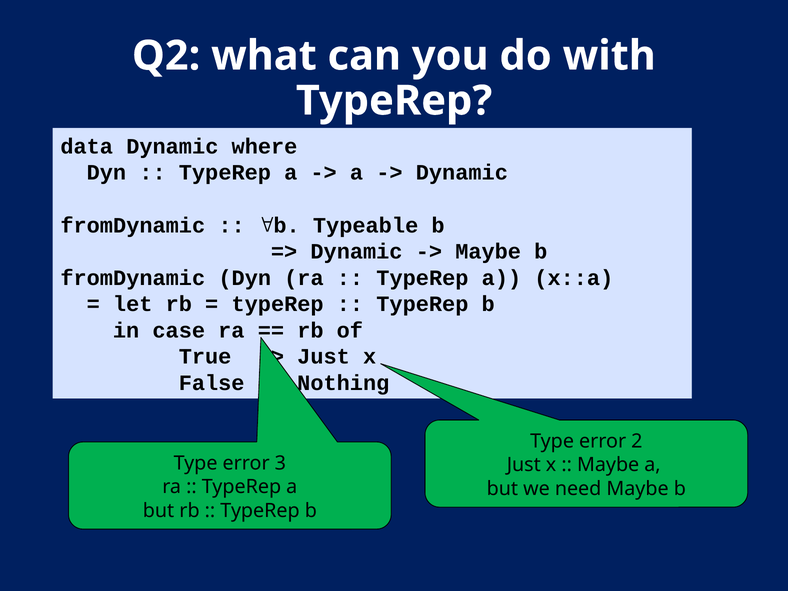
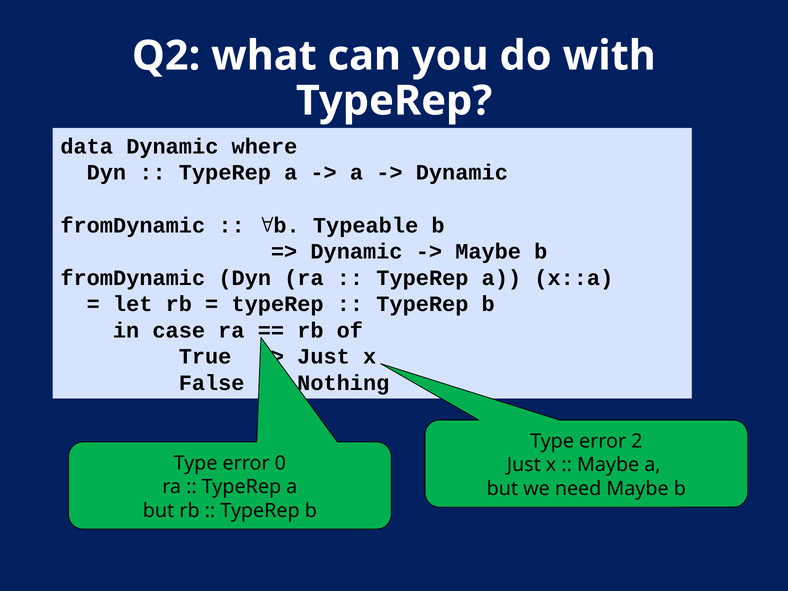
3: 3 -> 0 (280, 463)
